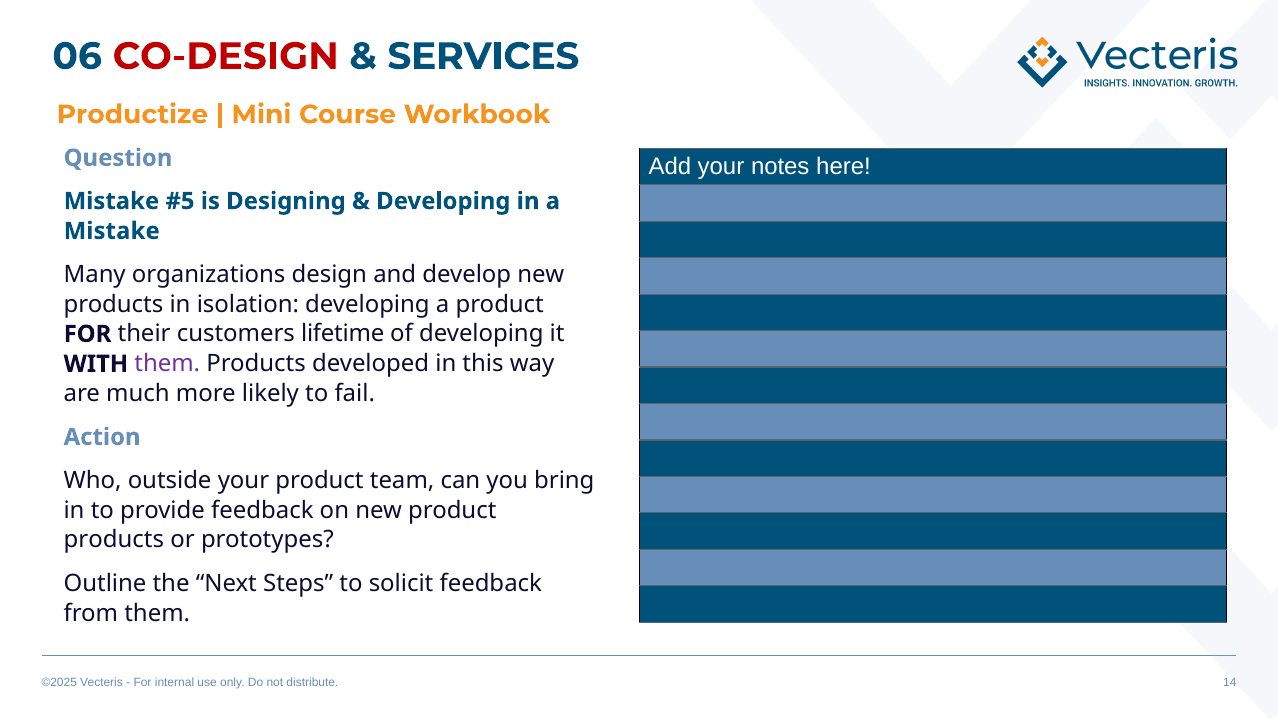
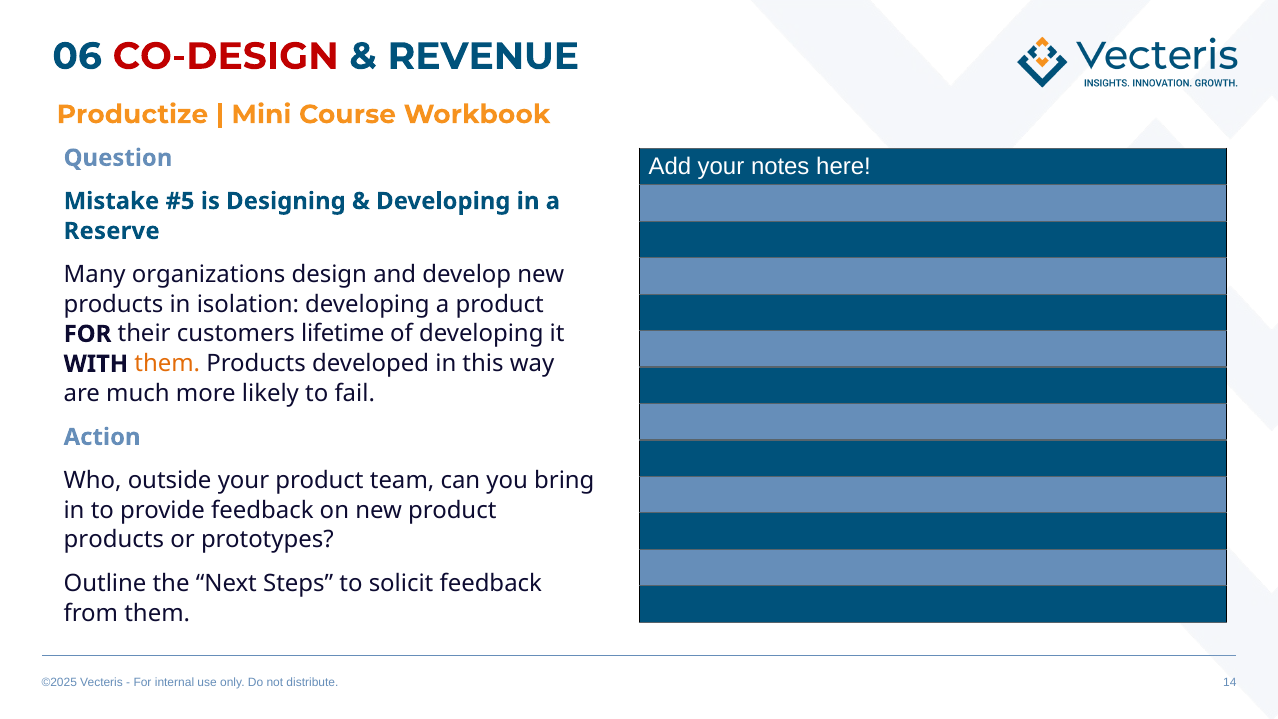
SERVICES: SERVICES -> REVENUE (483, 56)
Mistake: Mistake -> Reserve (112, 231)
them colour: purple -> orange (167, 364)
